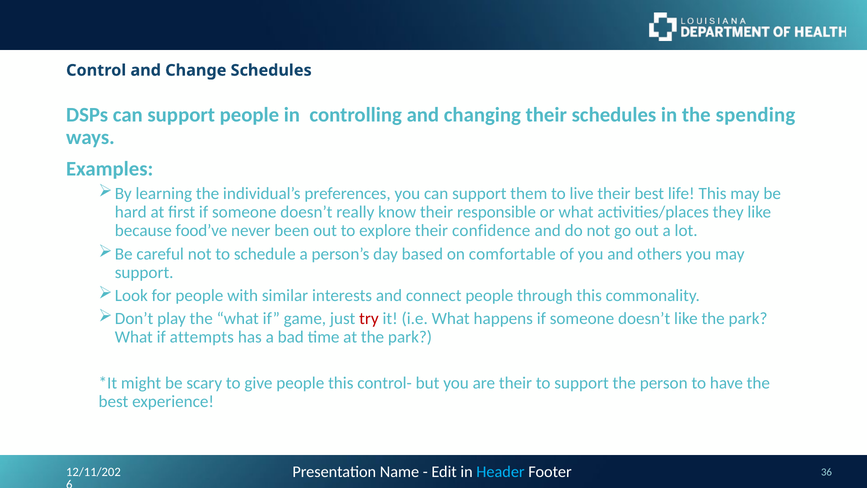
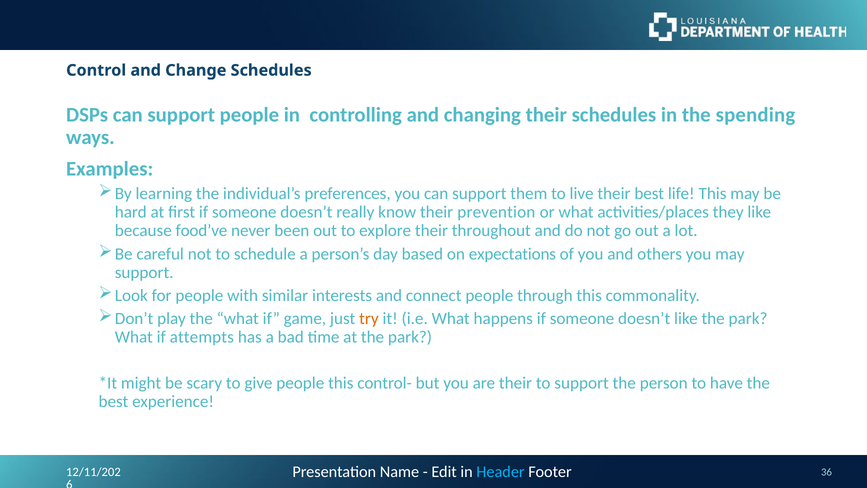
responsible: responsible -> prevention (496, 212)
confidence: confidence -> throughout (491, 231)
comfortable: comfortable -> expectations (512, 254)
try colour: red -> orange (369, 318)
